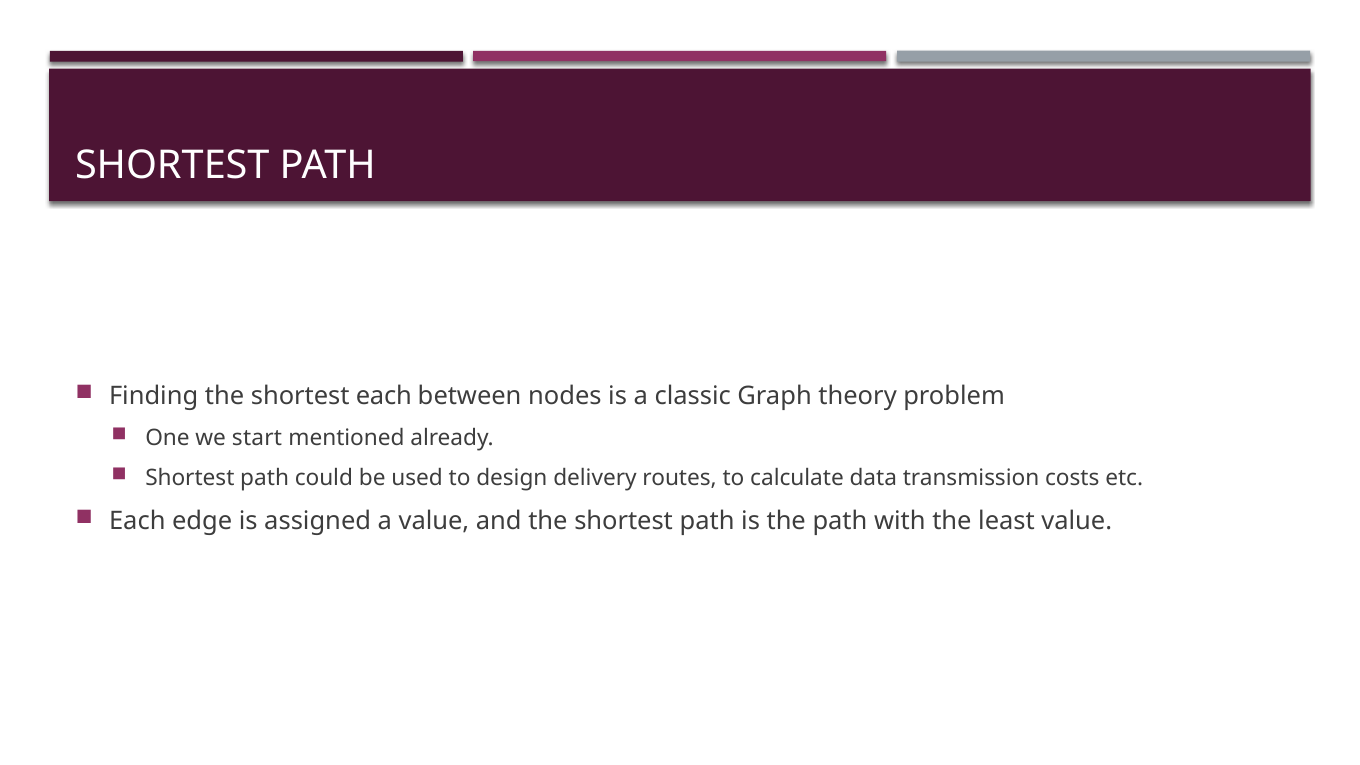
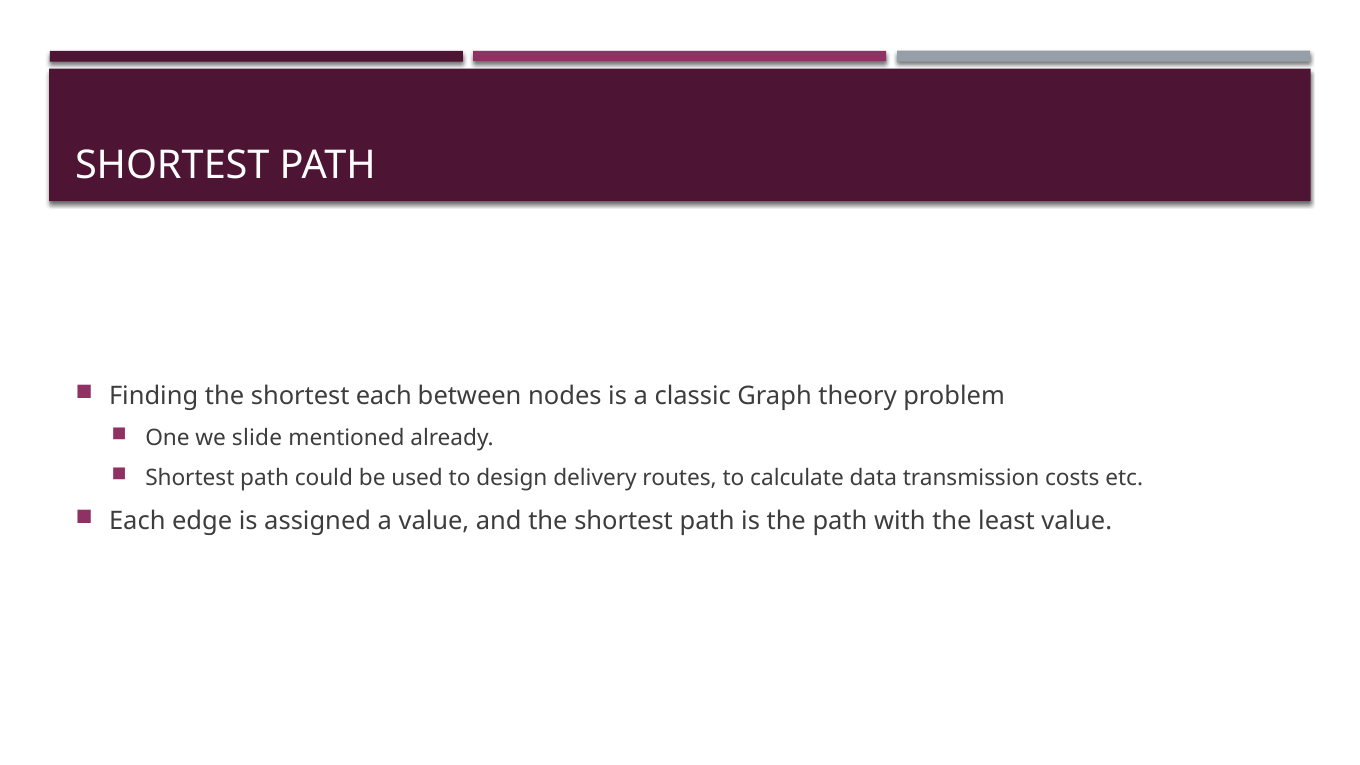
start: start -> slide (257, 438)
